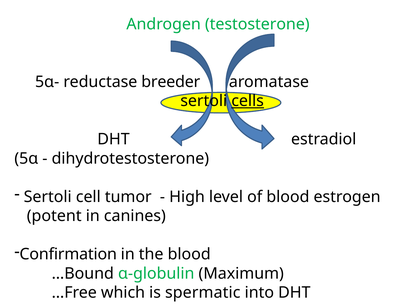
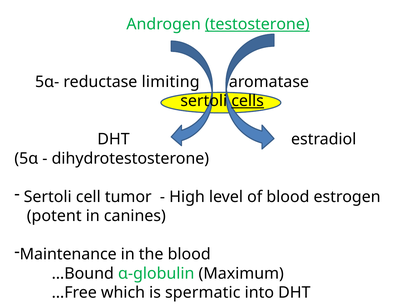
testosterone underline: none -> present (257, 24)
breeder: breeder -> limiting (171, 82)
Confirmation: Confirmation -> Maintenance (68, 255)
